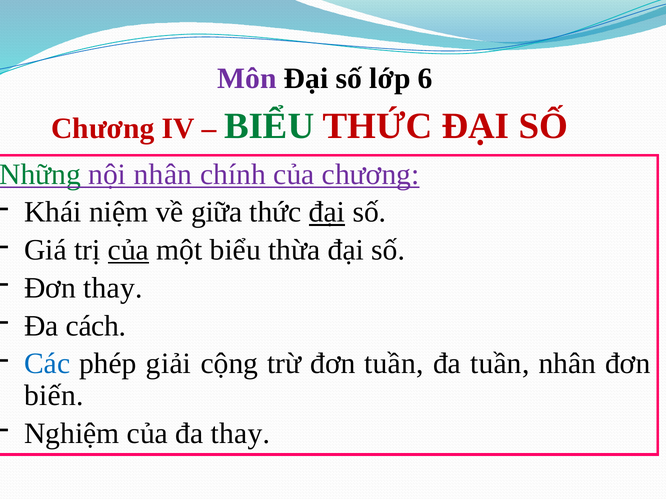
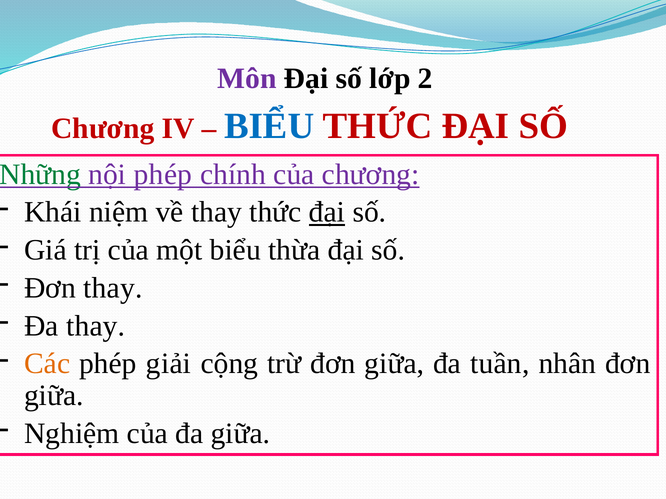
6: 6 -> 2 (425, 79)
BIỂU colour: green -> blue (269, 126)
nội nhân: nhân -> phép (163, 174)
về giữa: giữa -> thay (217, 212)
của underline: present -> none (128, 250)
Đa cách: cách -> thay (96, 326)
Các colour: blue -> orange (47, 364)
trừ đơn tuần: tuần -> giữa (394, 364)
biến: biến -> giữa (54, 396)
đa thay: thay -> giữa (240, 434)
